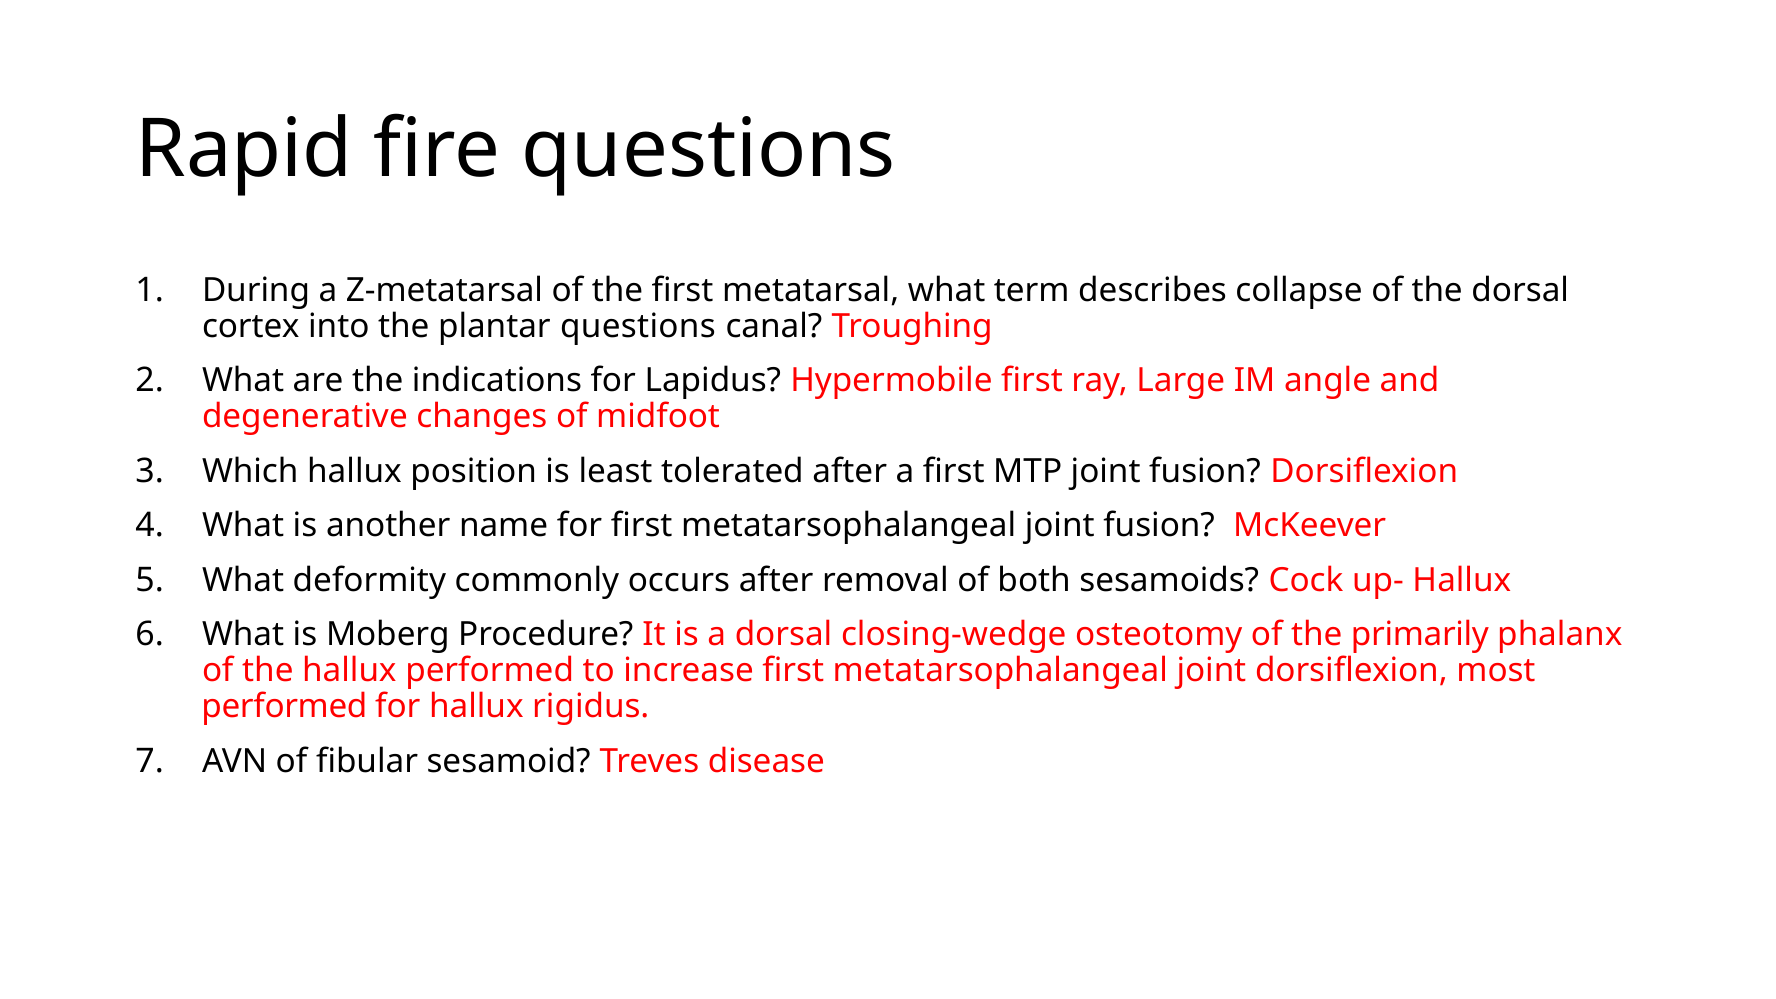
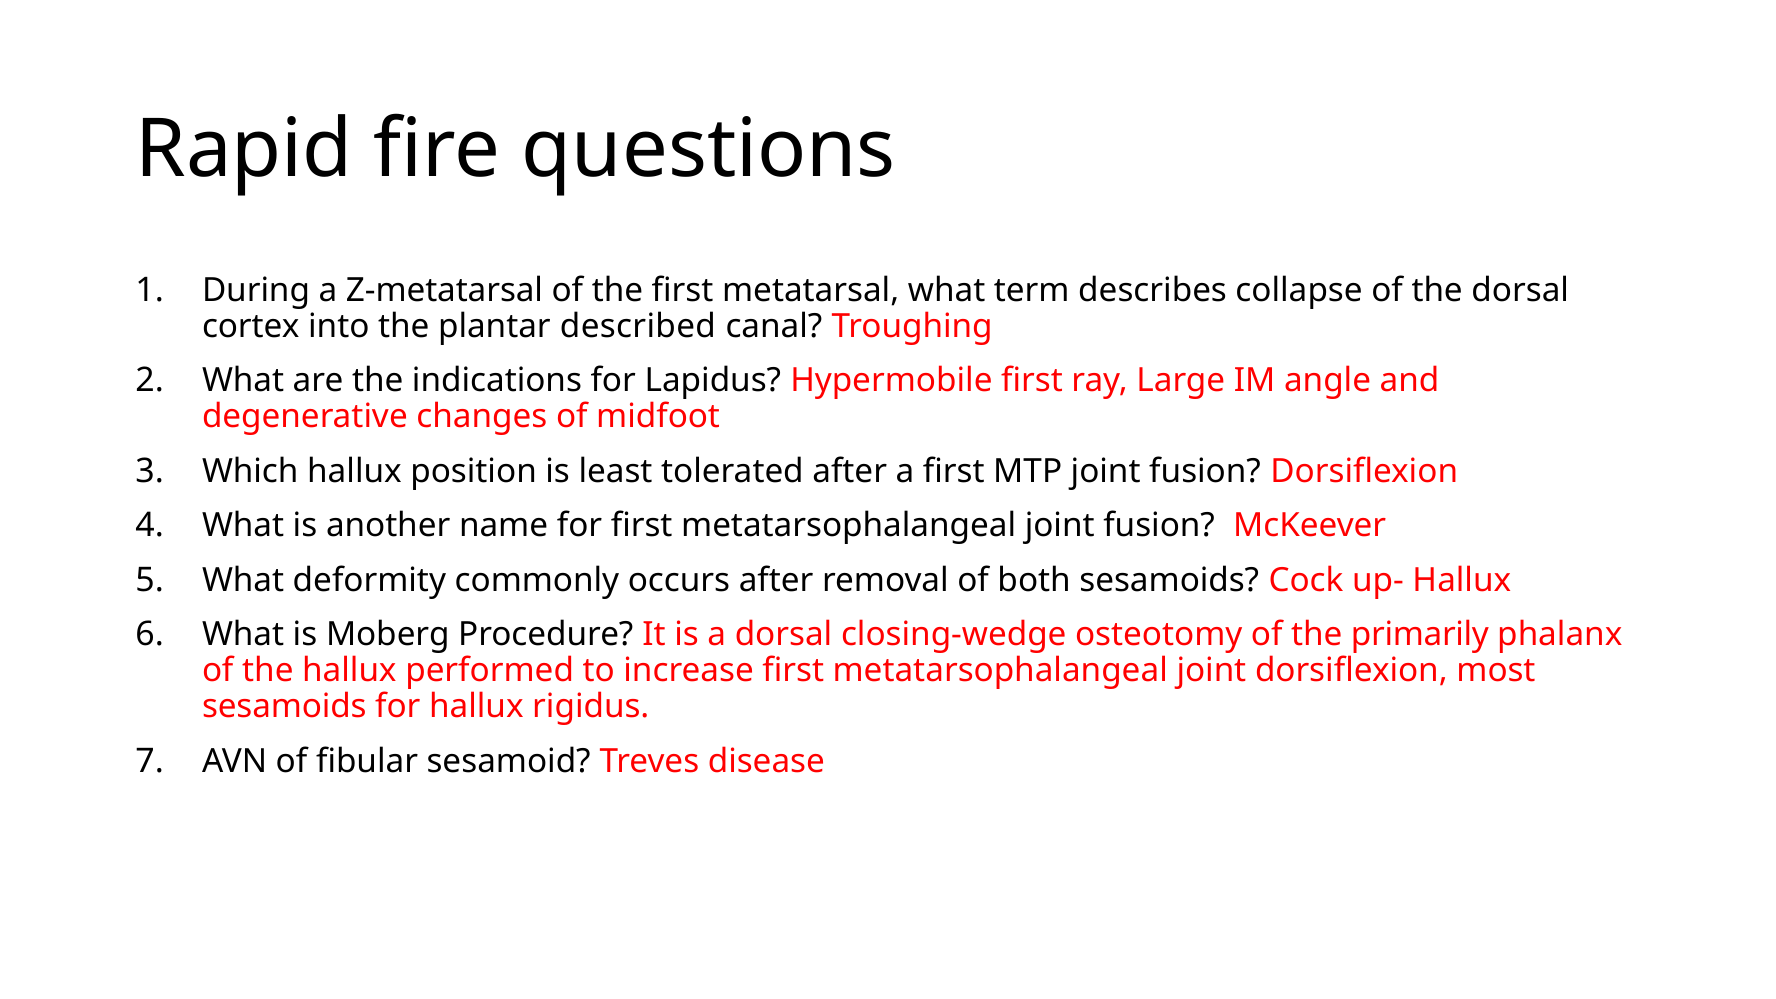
plantar questions: questions -> described (638, 326)
performed: performed -> sesamoids (284, 707)
